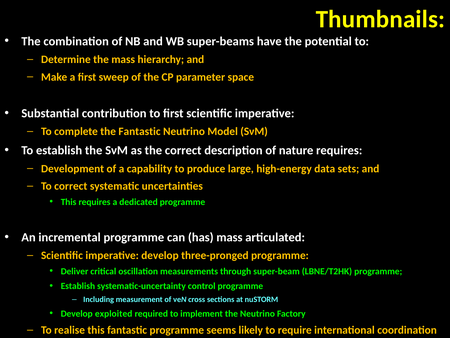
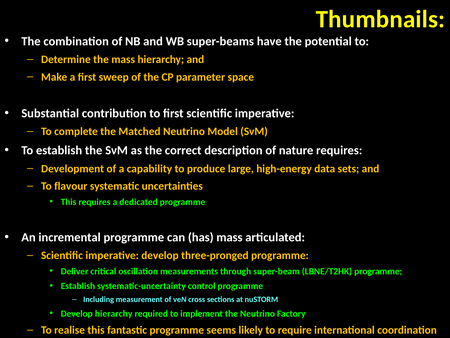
the Fantastic: Fantastic -> Matched (139, 131)
To correct: correct -> flavour (71, 186)
Develop exploited: exploited -> hierarchy (114, 313)
